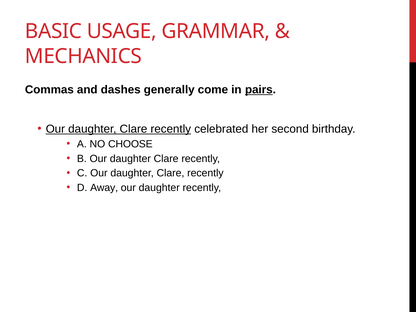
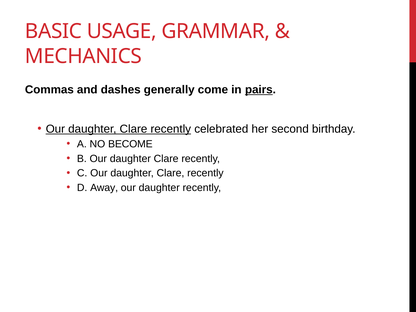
CHOOSE: CHOOSE -> BECOME (130, 144)
